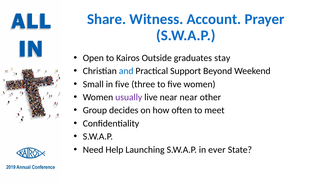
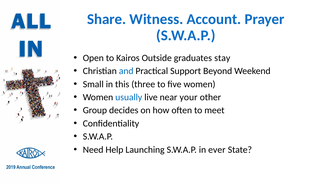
in five: five -> this (122, 84)
usually colour: purple -> blue (129, 97)
near near: near -> your (189, 97)
